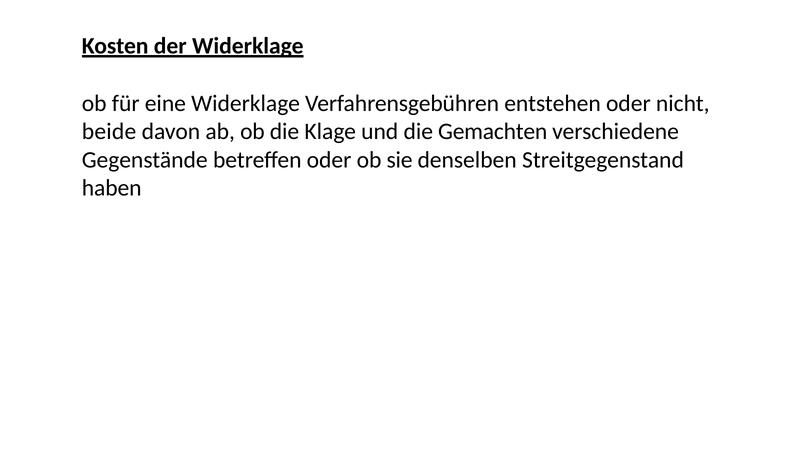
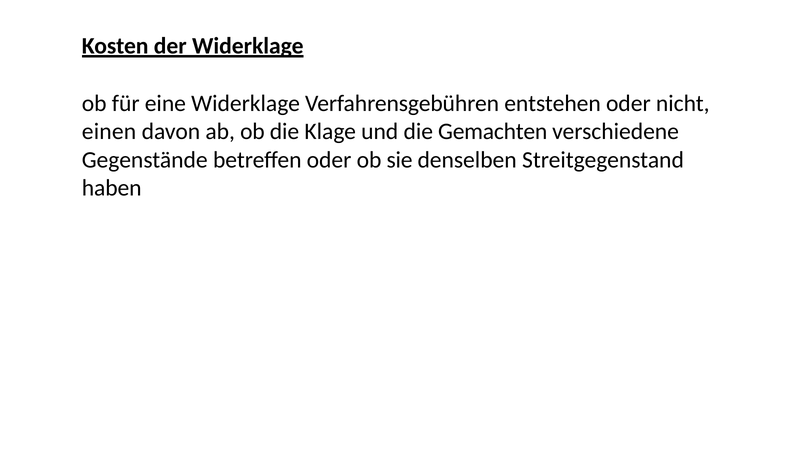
beide: beide -> einen (109, 132)
